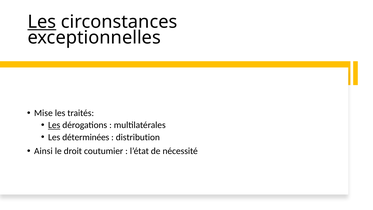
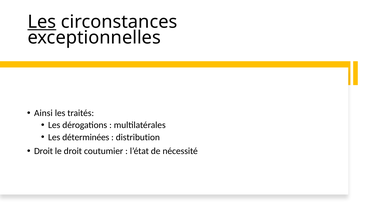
Mise: Mise -> Ainsi (43, 113)
Les underline: present -> none (54, 125)
Ainsi: Ainsi -> Droit (43, 151)
